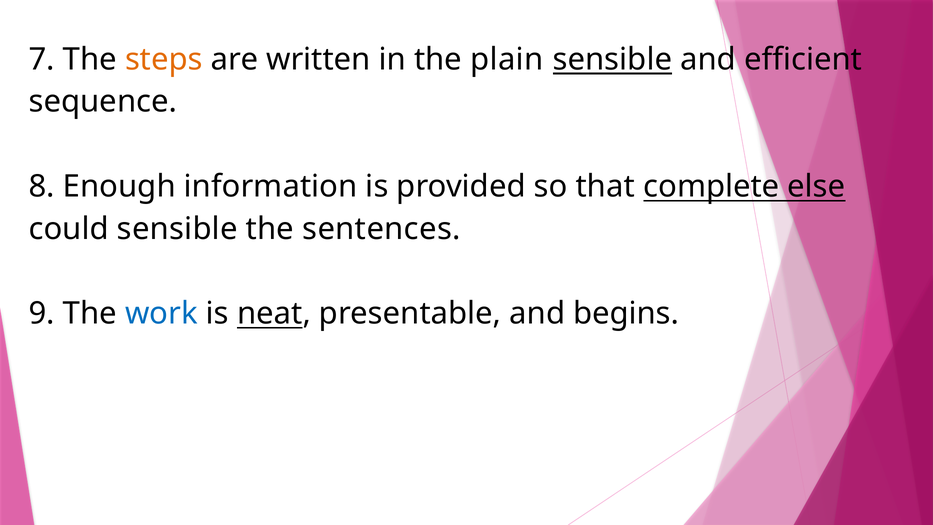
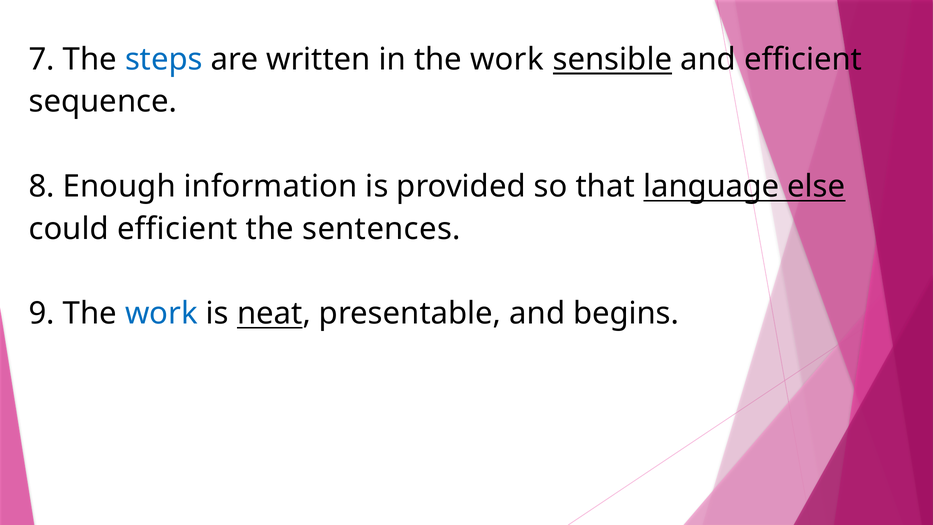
steps colour: orange -> blue (164, 59)
in the plain: plain -> work (507, 59)
complete: complete -> language (711, 186)
could sensible: sensible -> efficient (177, 229)
